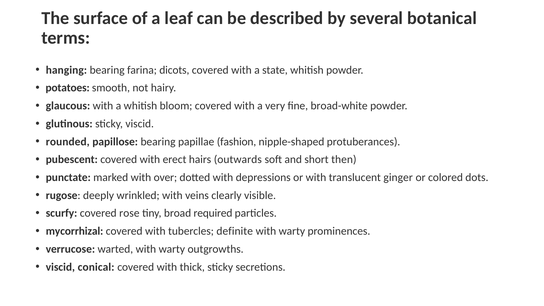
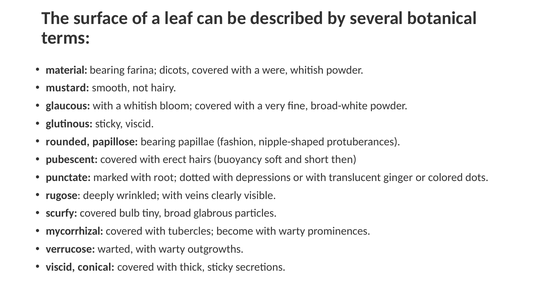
hanging: hanging -> material (67, 70)
state: state -> were (275, 70)
potatoes: potatoes -> mustard (67, 88)
outwards: outwards -> buoyancy (238, 160)
over: over -> root (165, 177)
rose: rose -> bulb (129, 213)
required: required -> glabrous (213, 213)
definite: definite -> become (235, 231)
